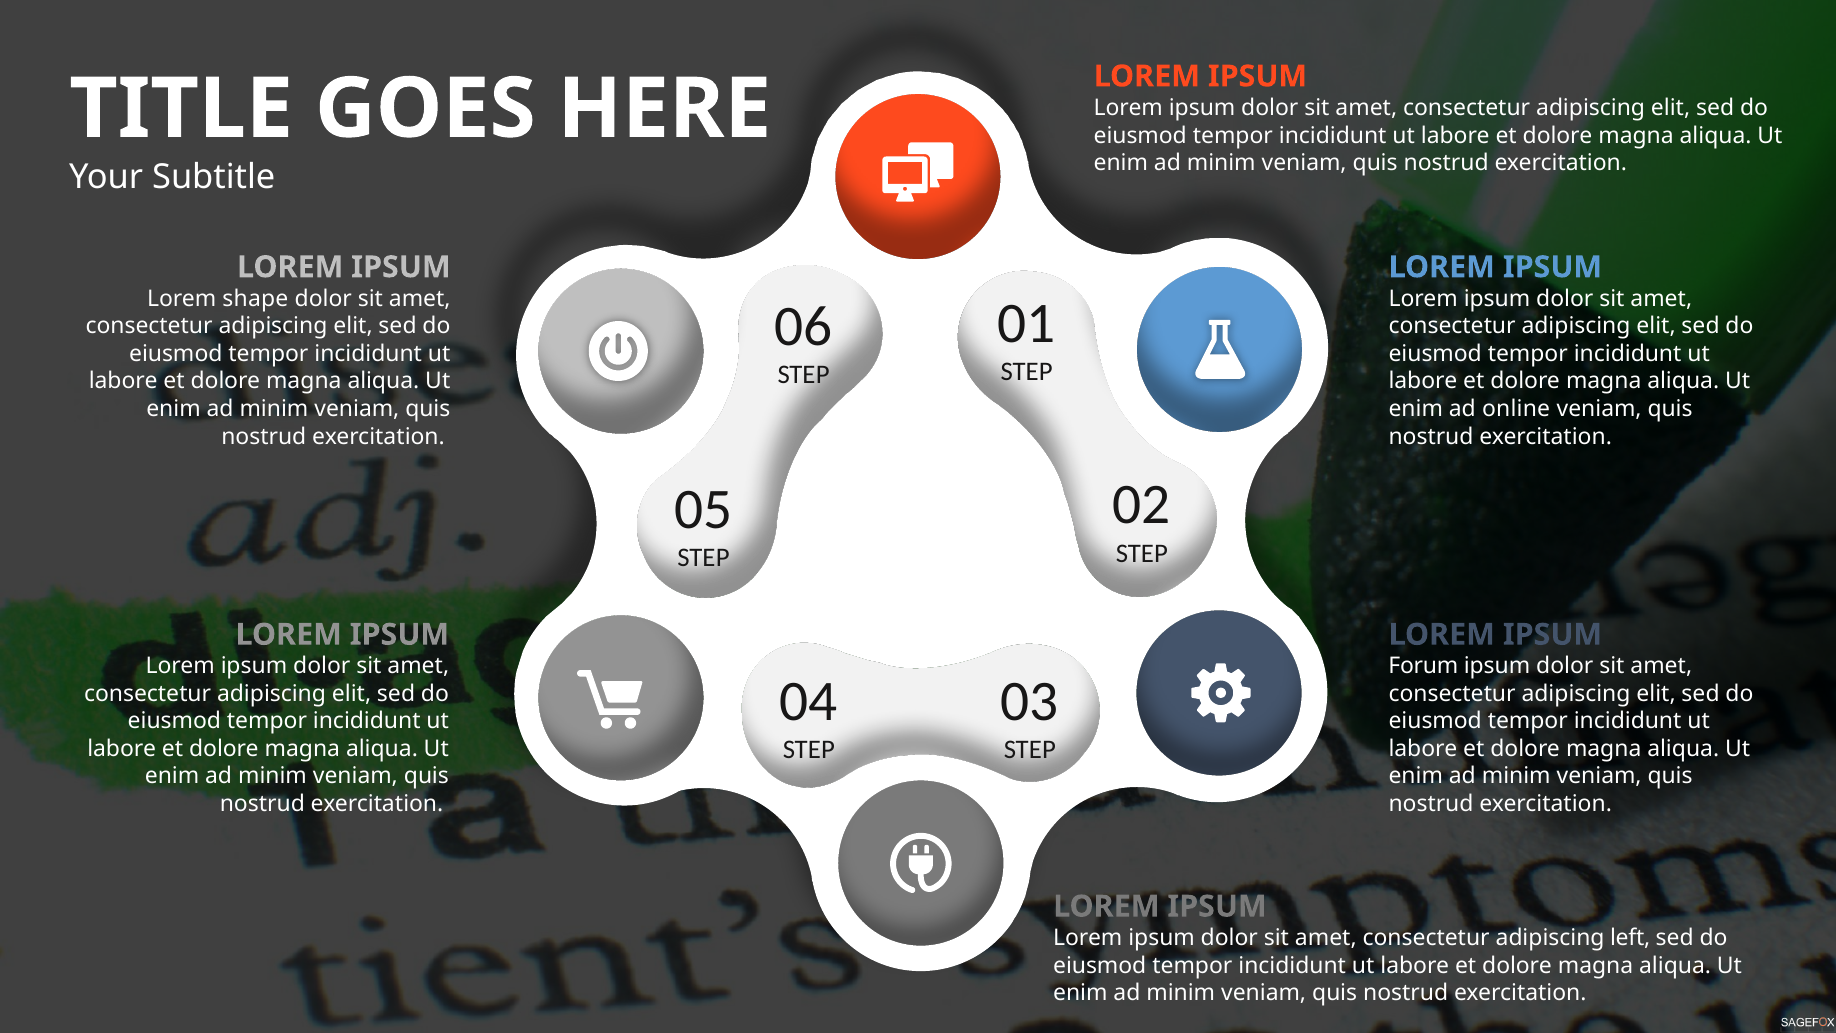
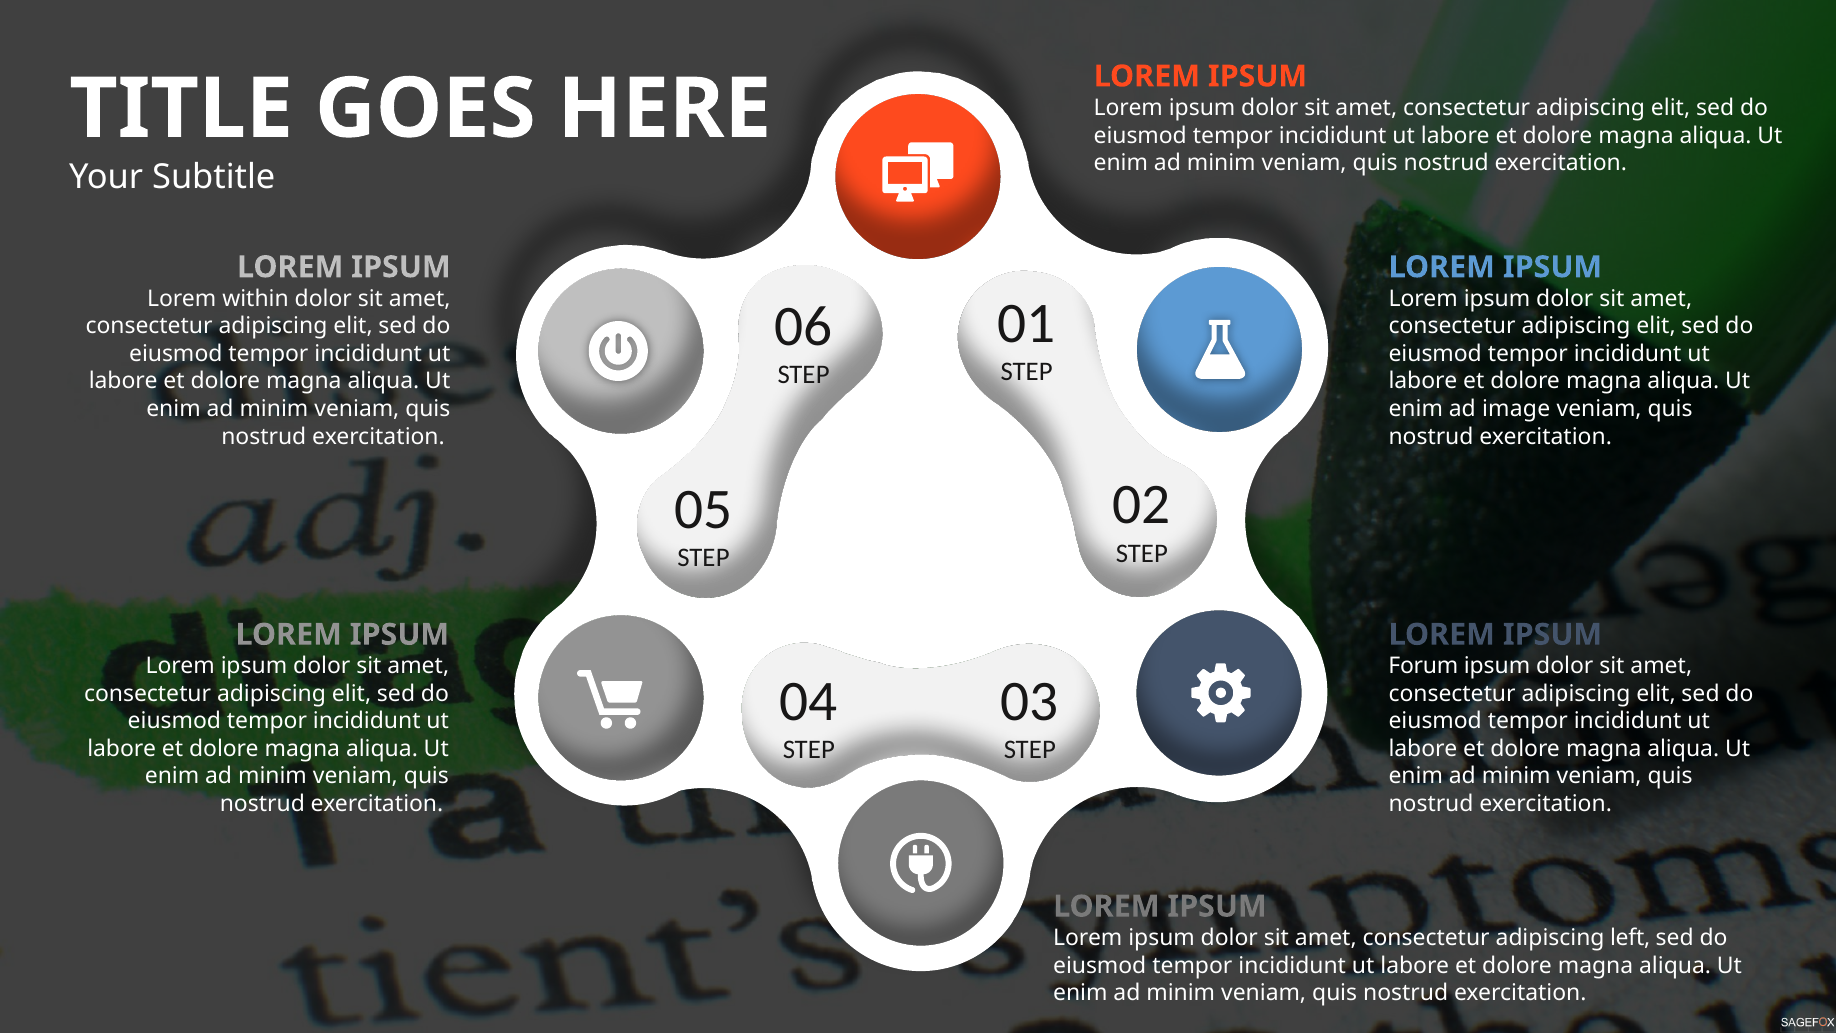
shape: shape -> within (256, 299)
online: online -> image (1516, 409)
